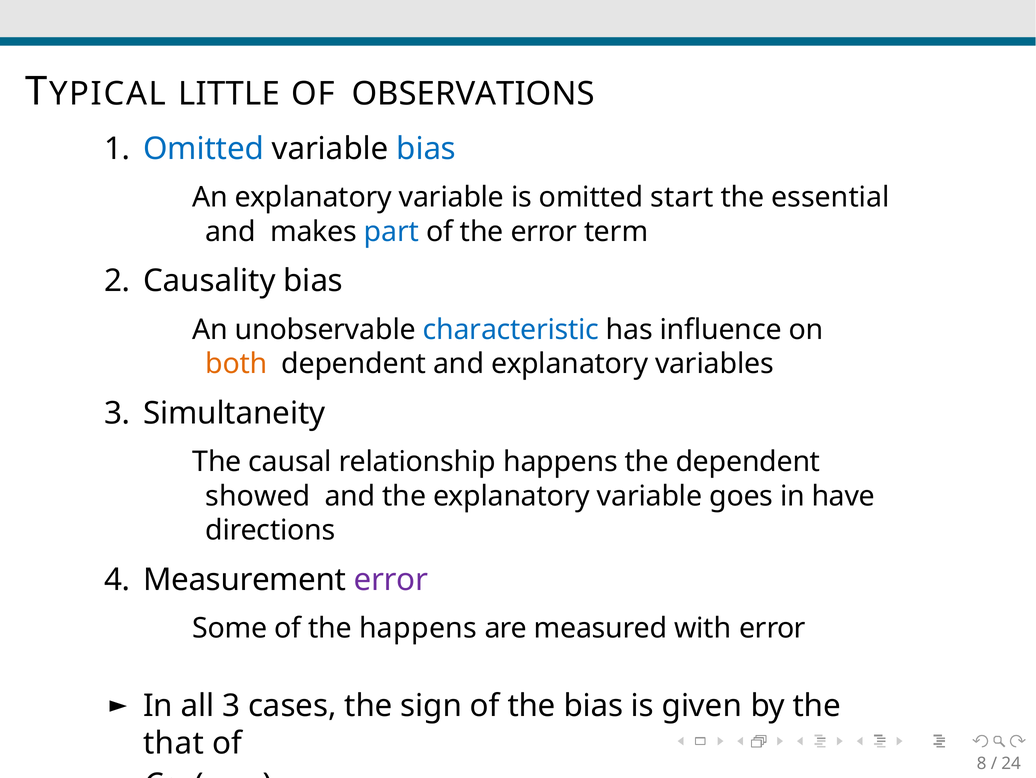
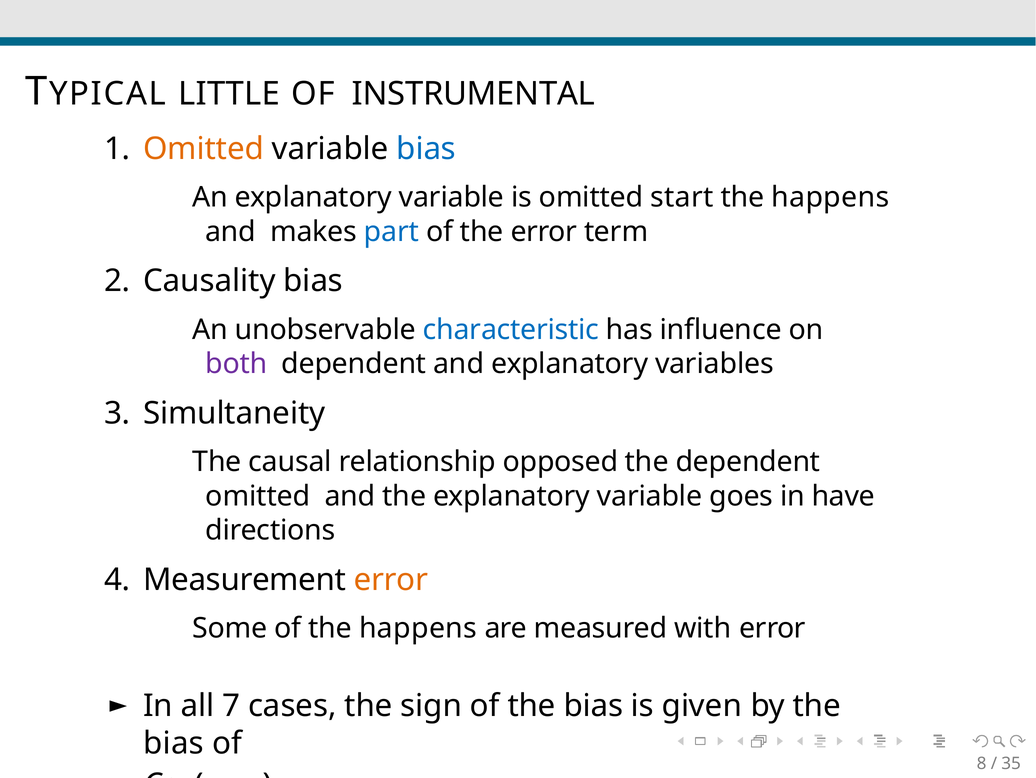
OBSERVATIONS: OBSERVATIONS -> INSTRUMENTAL (473, 94)
Omitted colour: blue -> orange (203, 149)
essential: essential -> happens (830, 197)
both colour: orange -> purple (236, 364)
relationship happens: happens -> opposed (561, 462)
showed: showed -> omitted (258, 496)
error colour: purple -> orange (391, 580)
all 3: 3 -> 7 (231, 705)
that: that -> bias (174, 743)
24: 24 -> 35 (1011, 763)
